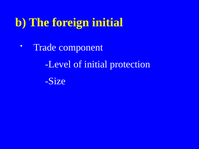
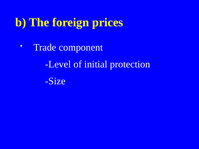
foreign initial: initial -> prices (108, 22)
